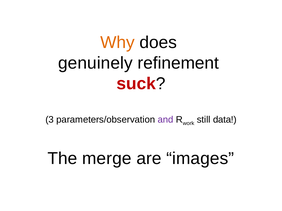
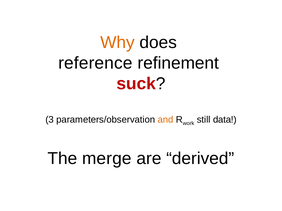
genuinely: genuinely -> reference (95, 63)
and colour: purple -> orange (166, 120)
images: images -> derived (200, 159)
